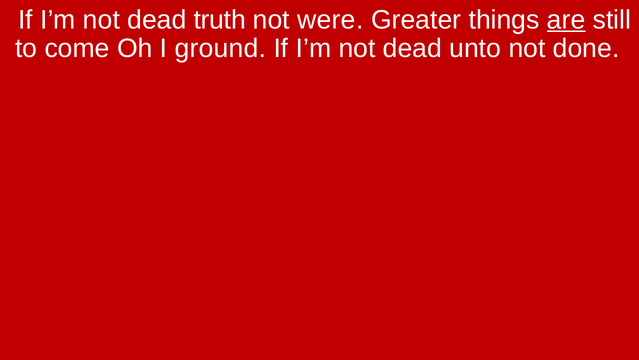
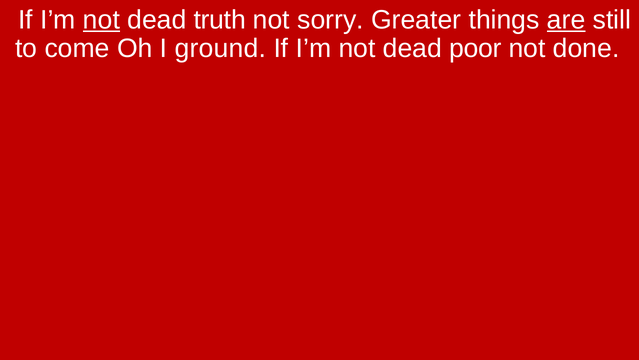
not underline: none -> present (101, 20)
were: were -> sorry (330, 20)
unto: unto -> poor (475, 49)
